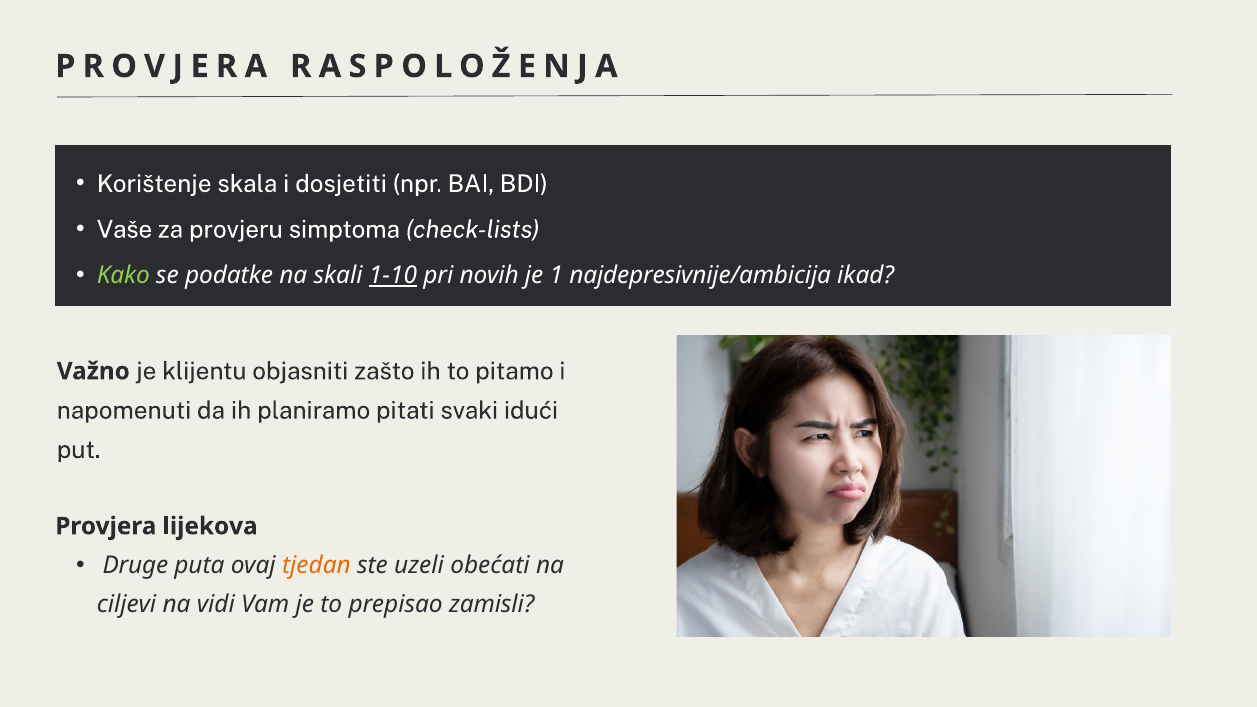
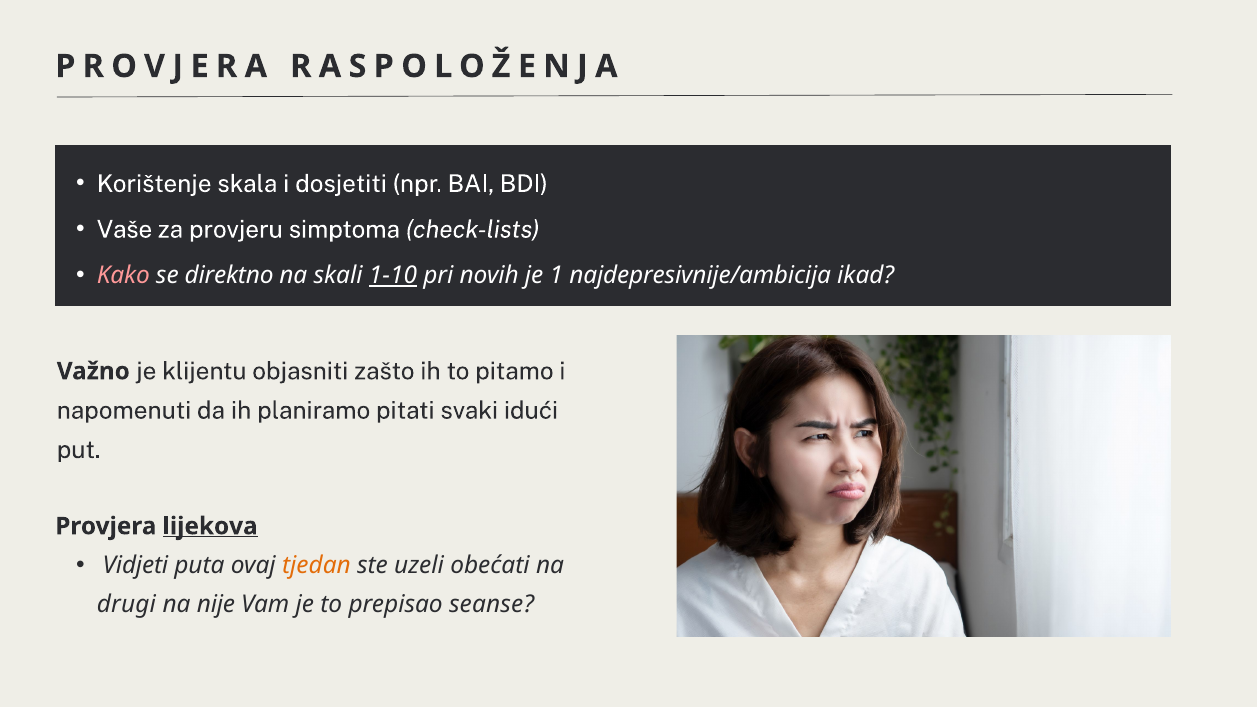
Kako colour: light green -> pink (123, 275)
podatke: podatke -> direktno (229, 275)
lijekova underline: none -> present (210, 526)
Druge: Druge -> Vidjeti (135, 566)
ciljevi: ciljevi -> drugi (126, 605)
vidi: vidi -> nije (216, 605)
zamisli: zamisli -> seanse (492, 605)
